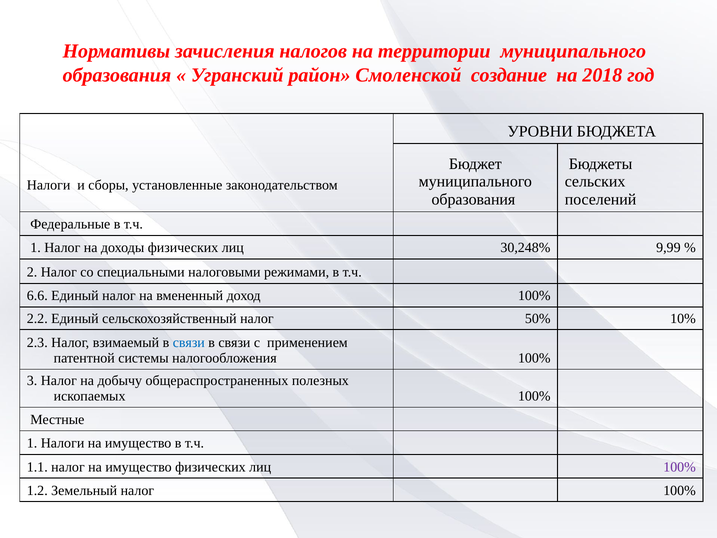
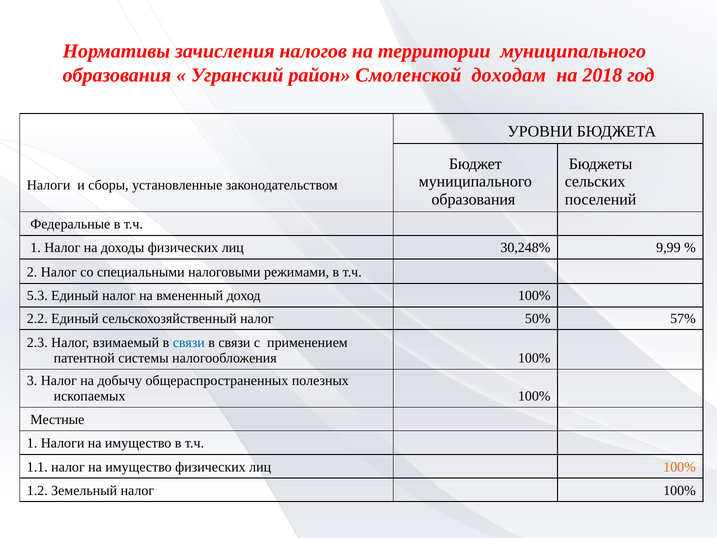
создание: создание -> доходам (509, 75)
6.6: 6.6 -> 5.3 (37, 296)
10%: 10% -> 57% (683, 318)
100% colour: purple -> orange (680, 467)
